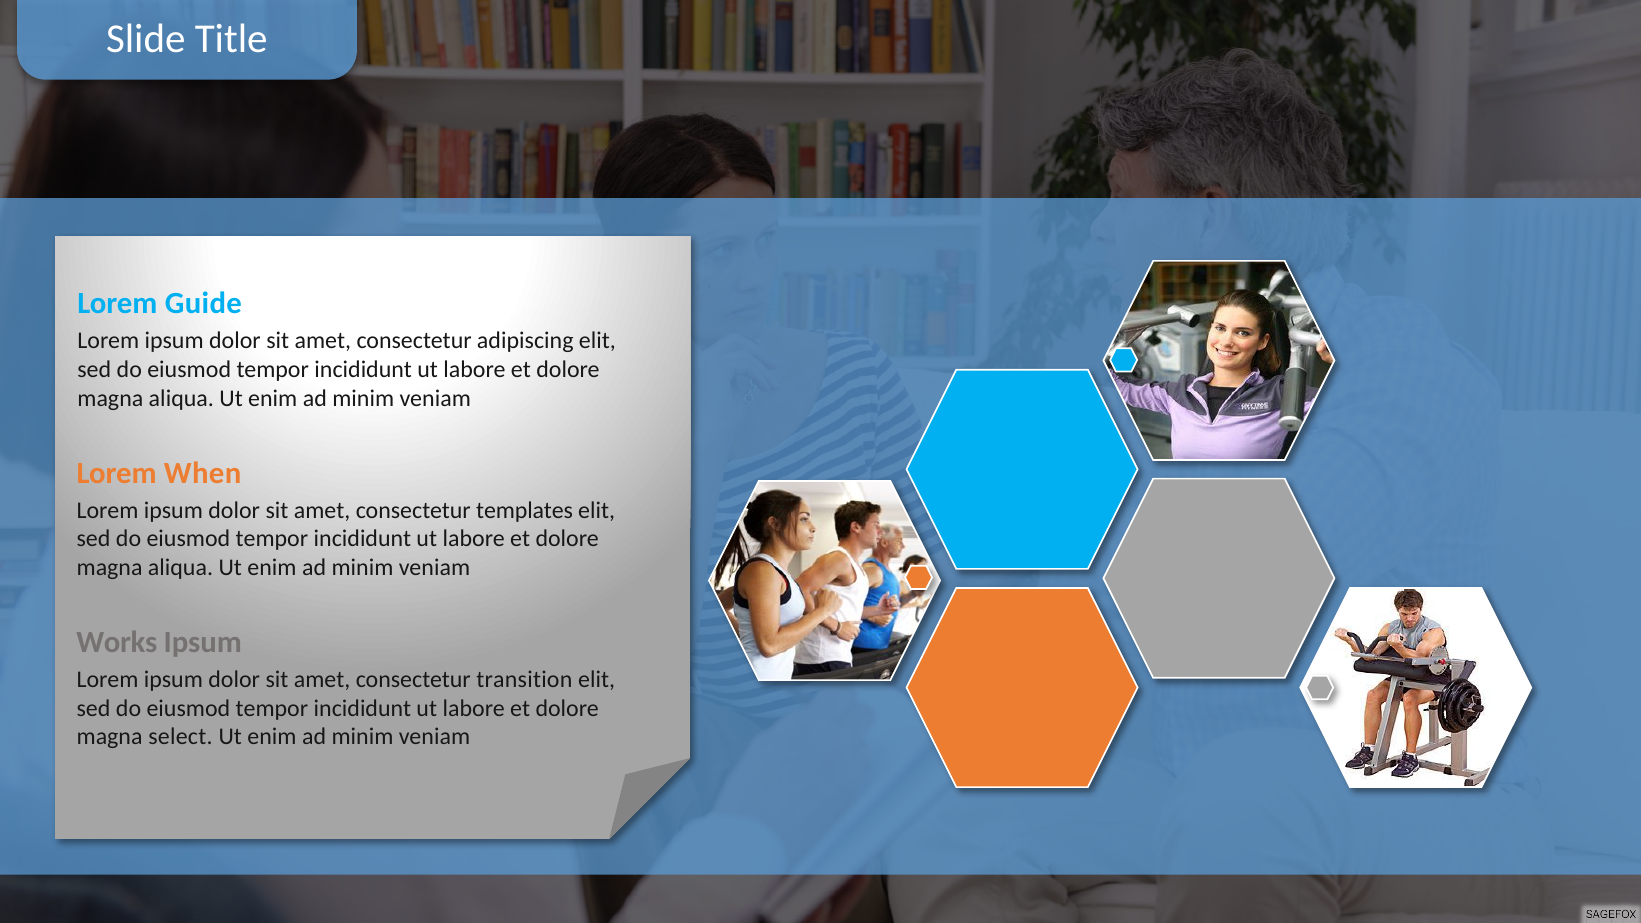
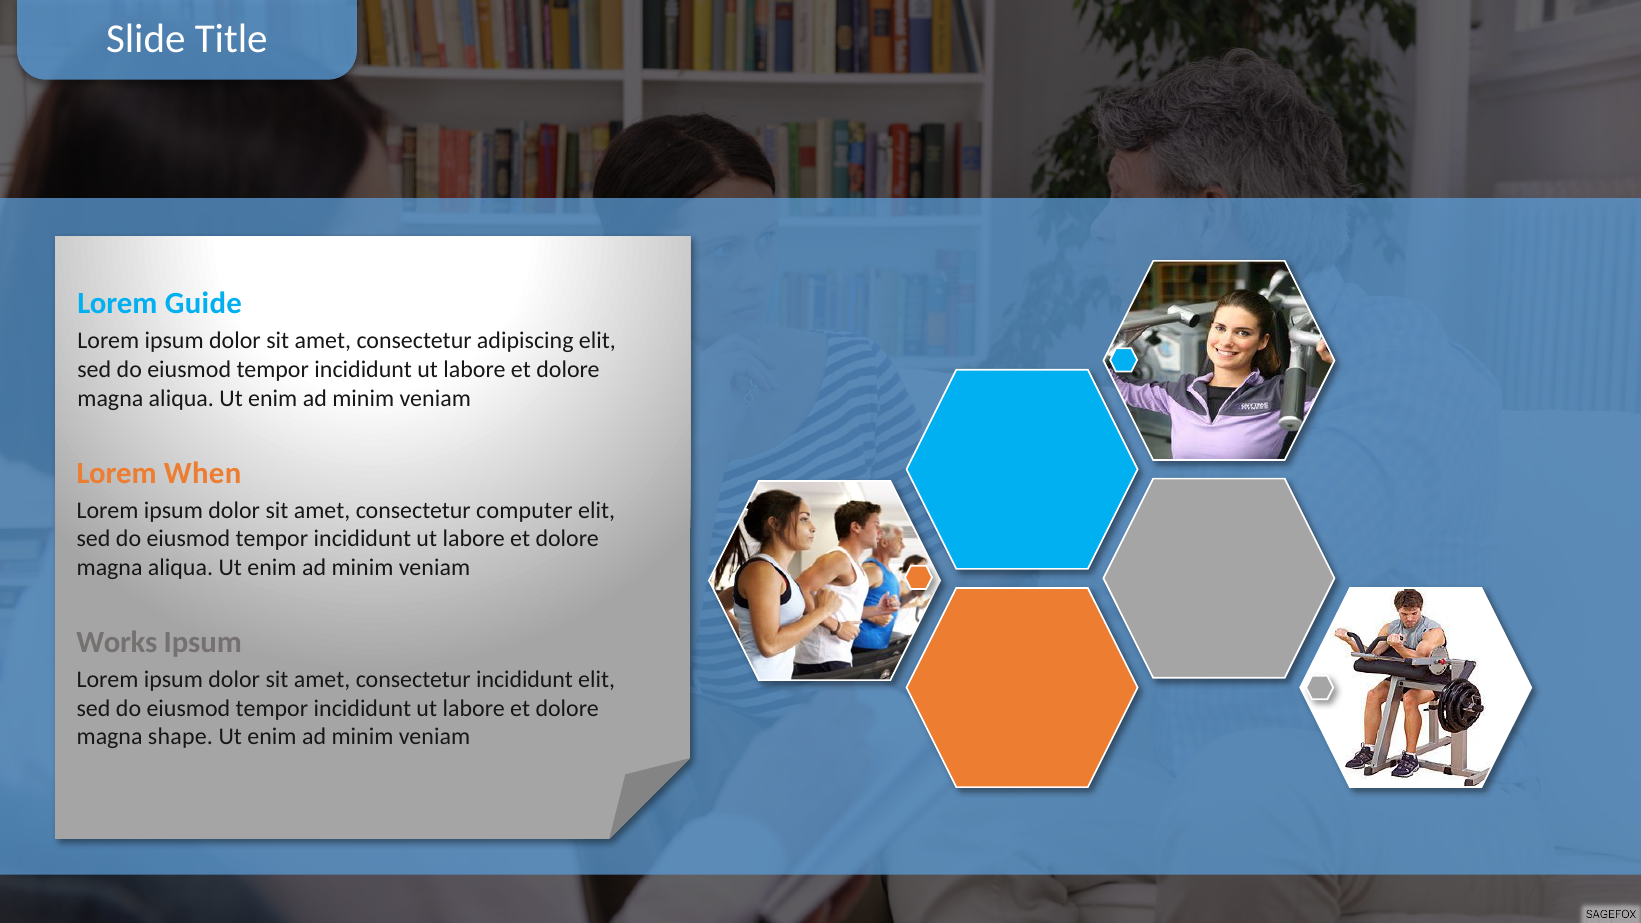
templates: templates -> computer (524, 510)
consectetur transition: transition -> incididunt (525, 680)
select: select -> shape (180, 737)
